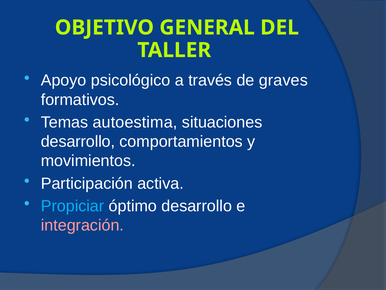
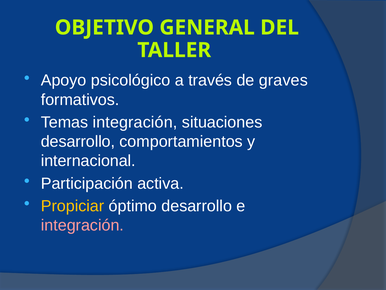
Temas autoestima: autoestima -> integración (135, 122)
movimientos: movimientos -> internacional (88, 161)
Propiciar colour: light blue -> yellow (73, 206)
